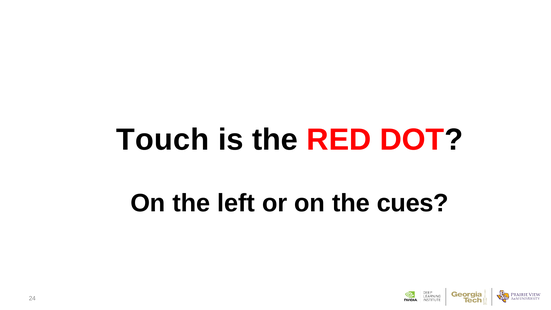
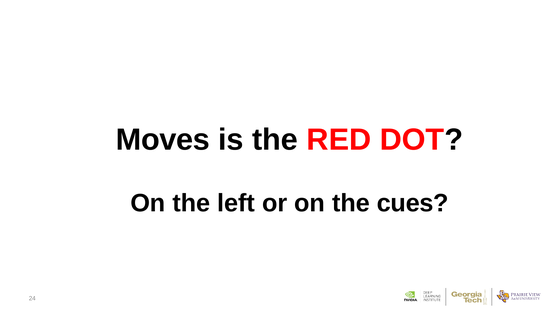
Touch: Touch -> Moves (163, 140)
